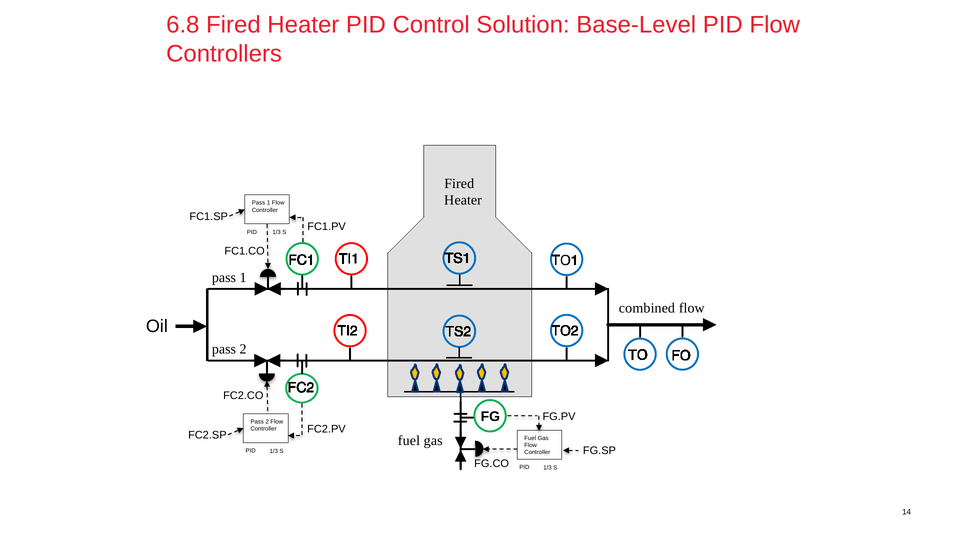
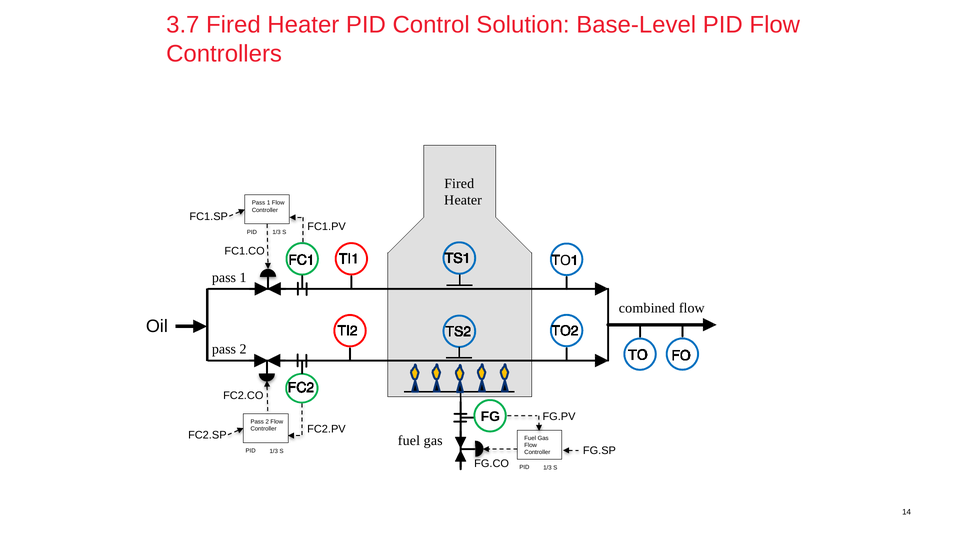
6.8: 6.8 -> 3.7 (183, 25)
